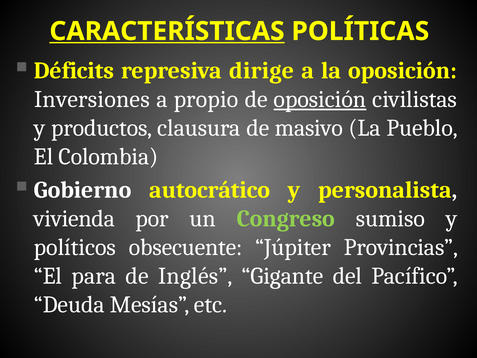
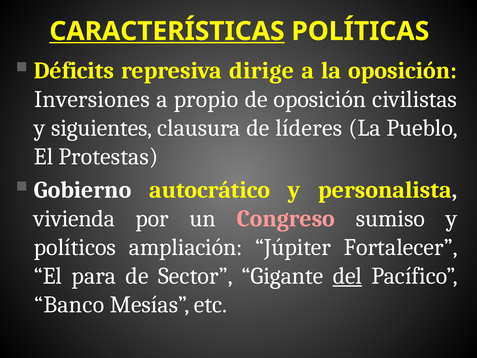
oposición underline: present -> none (320, 99)
productos: productos -> siguientes (102, 128)
masivo: masivo -> líderes (309, 128)
Colombia: Colombia -> Protestas (108, 156)
Congreso colour: light green -> pink (286, 218)
obsecuente: obsecuente -> ampliación (186, 247)
Provincias: Provincias -> Fortalecer (401, 247)
Inglés: Inglés -> Sector (195, 276)
del underline: none -> present (347, 276)
Deuda: Deuda -> Banco (69, 304)
